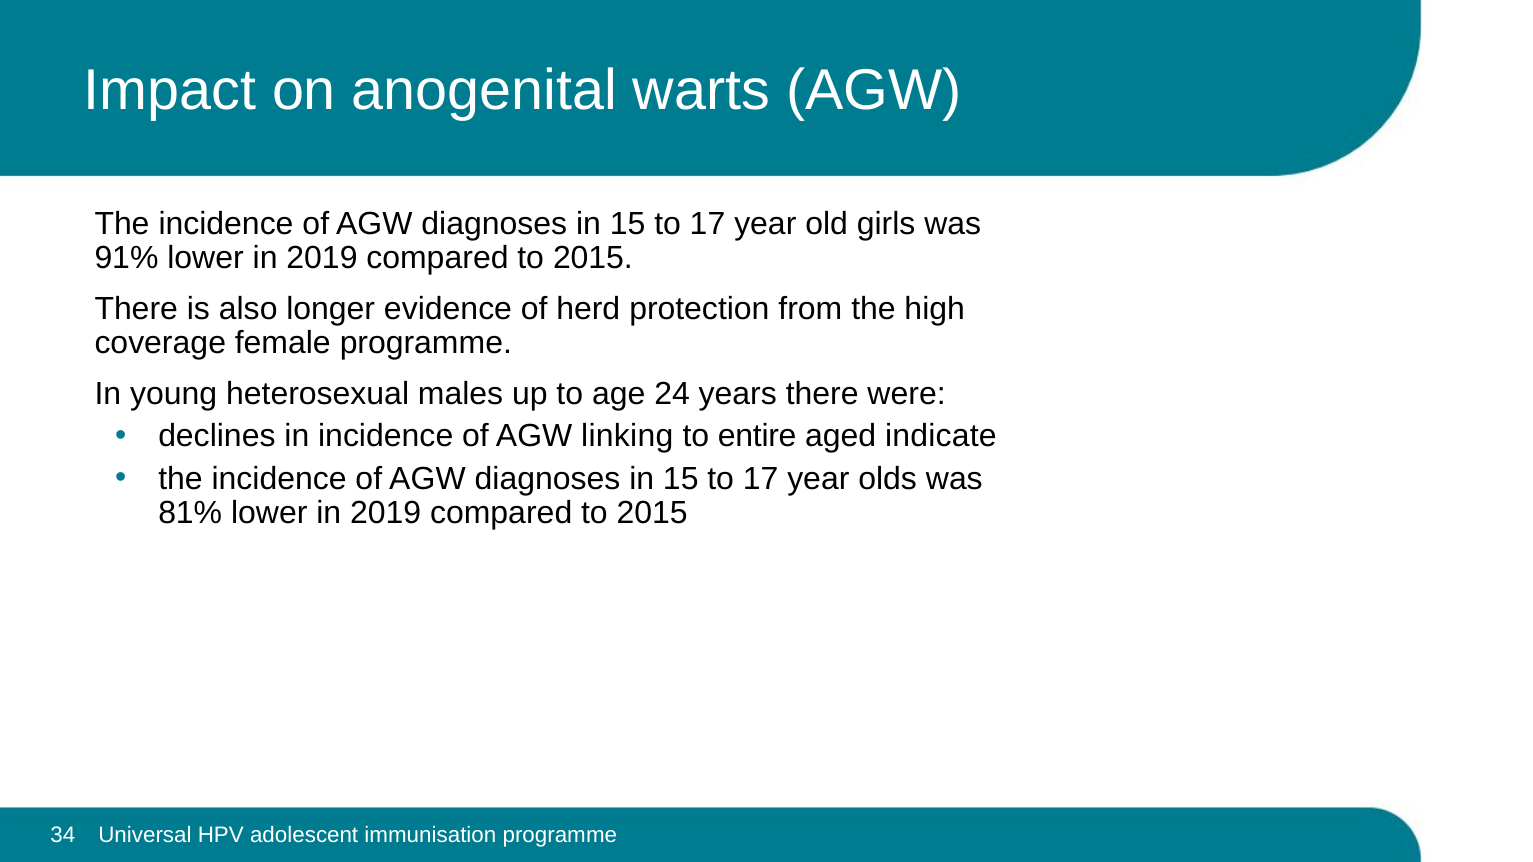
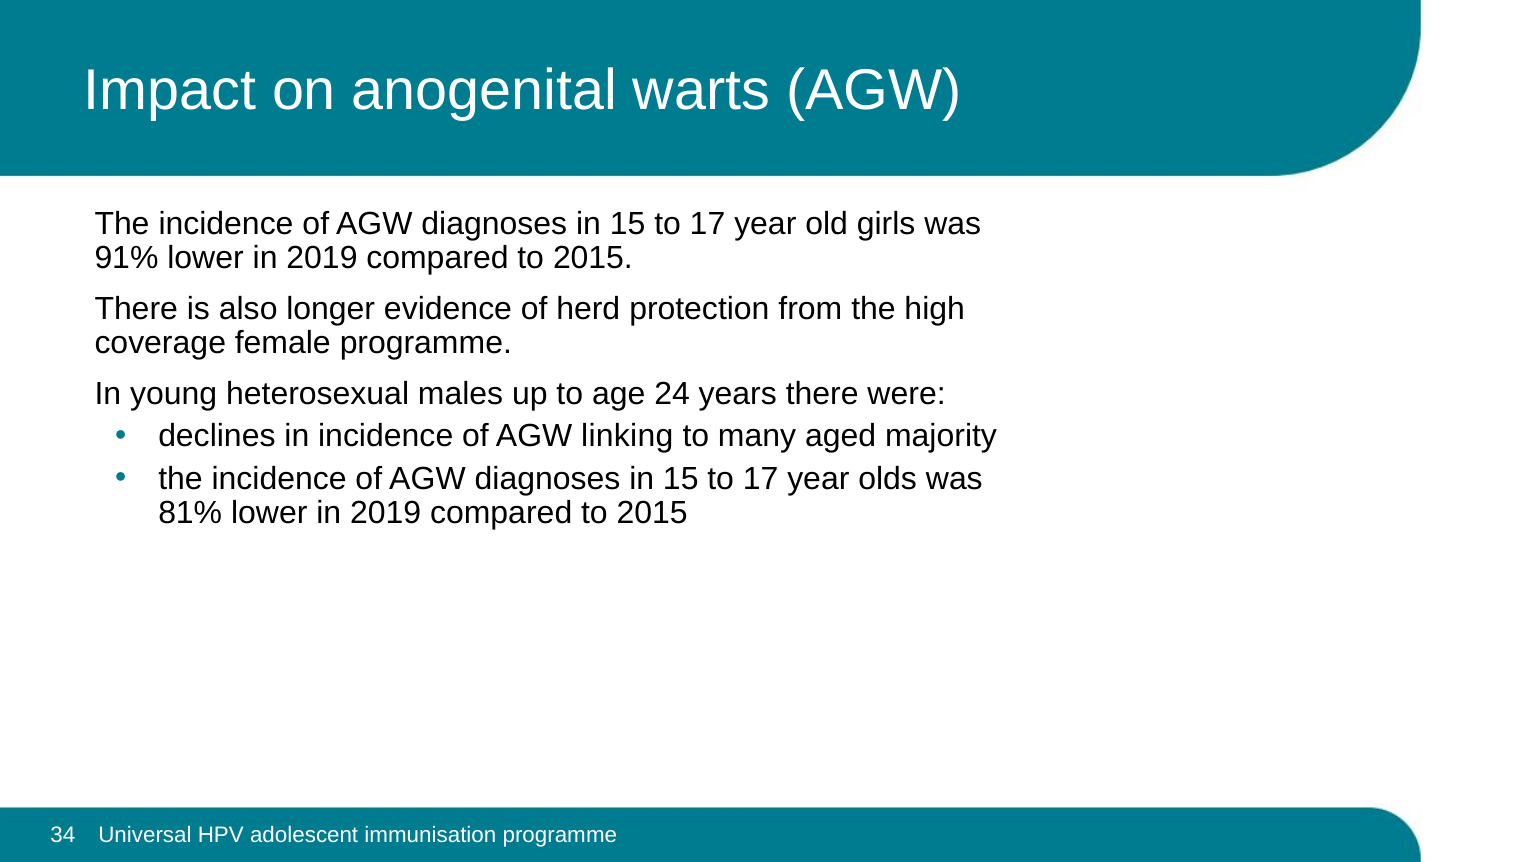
entire: entire -> many (757, 436)
indicate: indicate -> majority (941, 436)
